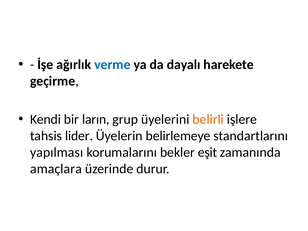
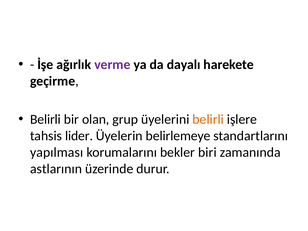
verme colour: blue -> purple (112, 65)
Kendi: Kendi -> Belirli (45, 119)
ların: ların -> olan (96, 119)
eşit: eşit -> biri (207, 152)
amaçlara: amaçlara -> astlarının (56, 169)
